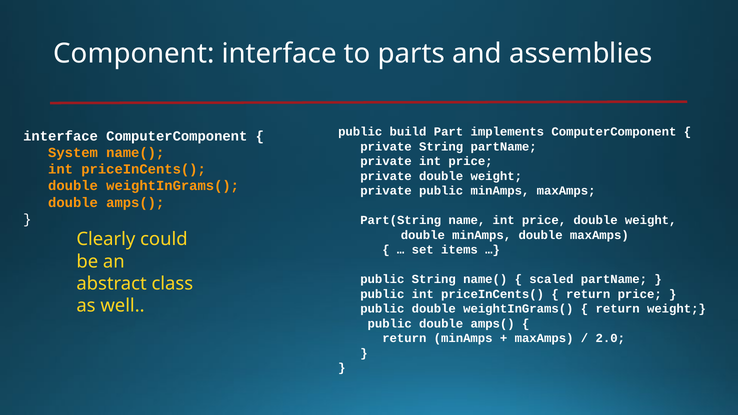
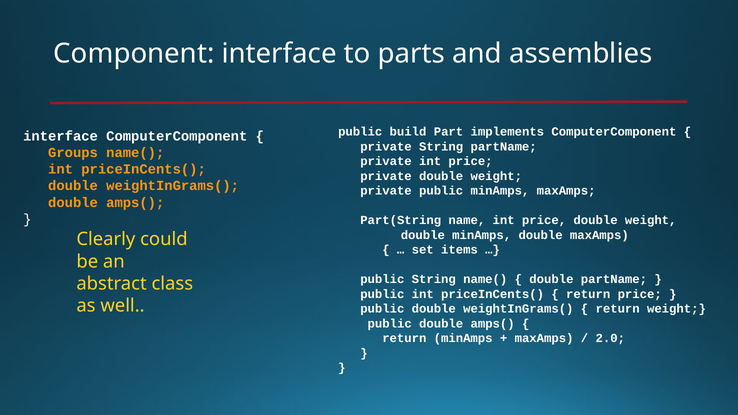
System: System -> Groups (73, 153)
scaled: scaled -> double (551, 279)
